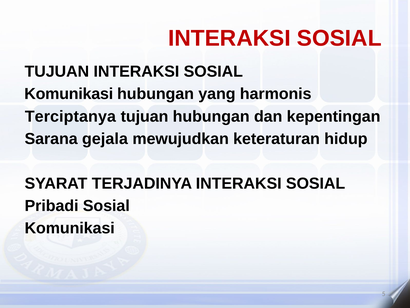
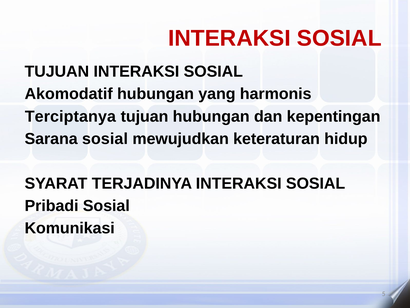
Komunikasi: Komunikasi -> Akomodatif (69, 94)
Sarana gejala: gejala -> sosial (105, 139)
